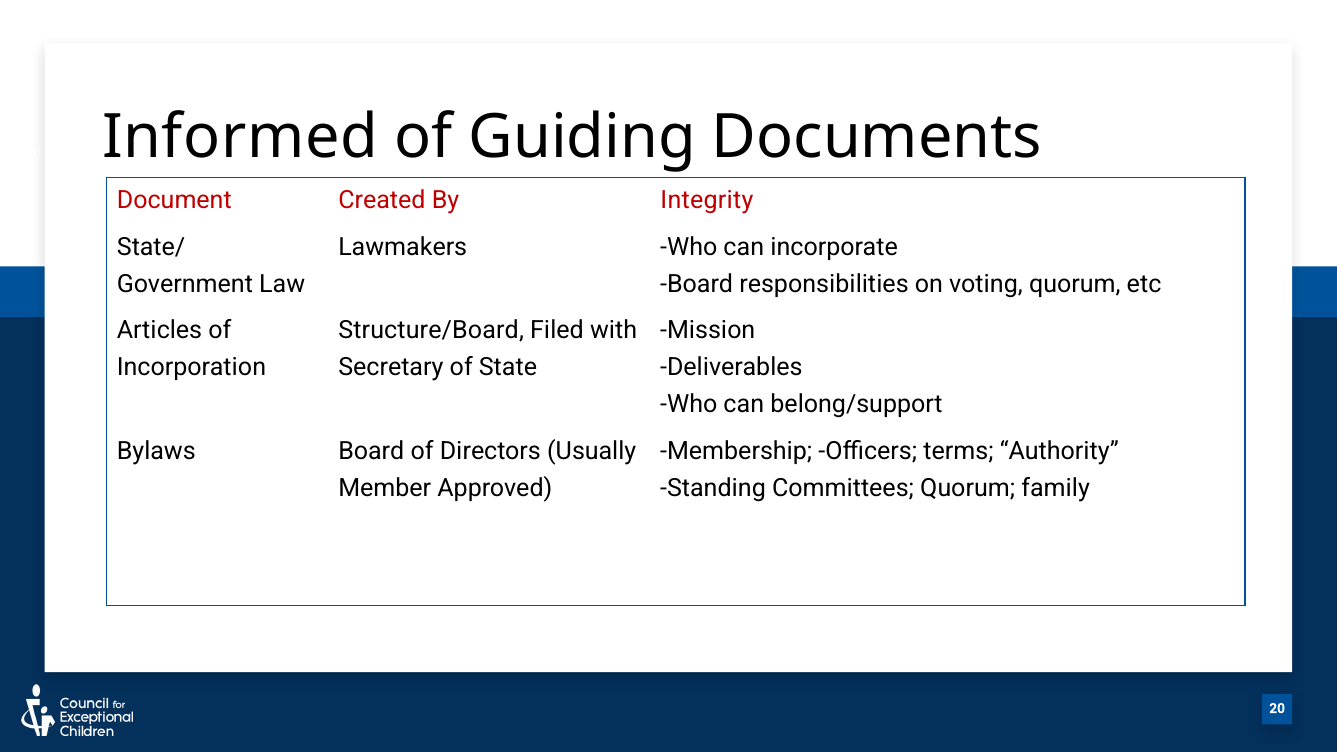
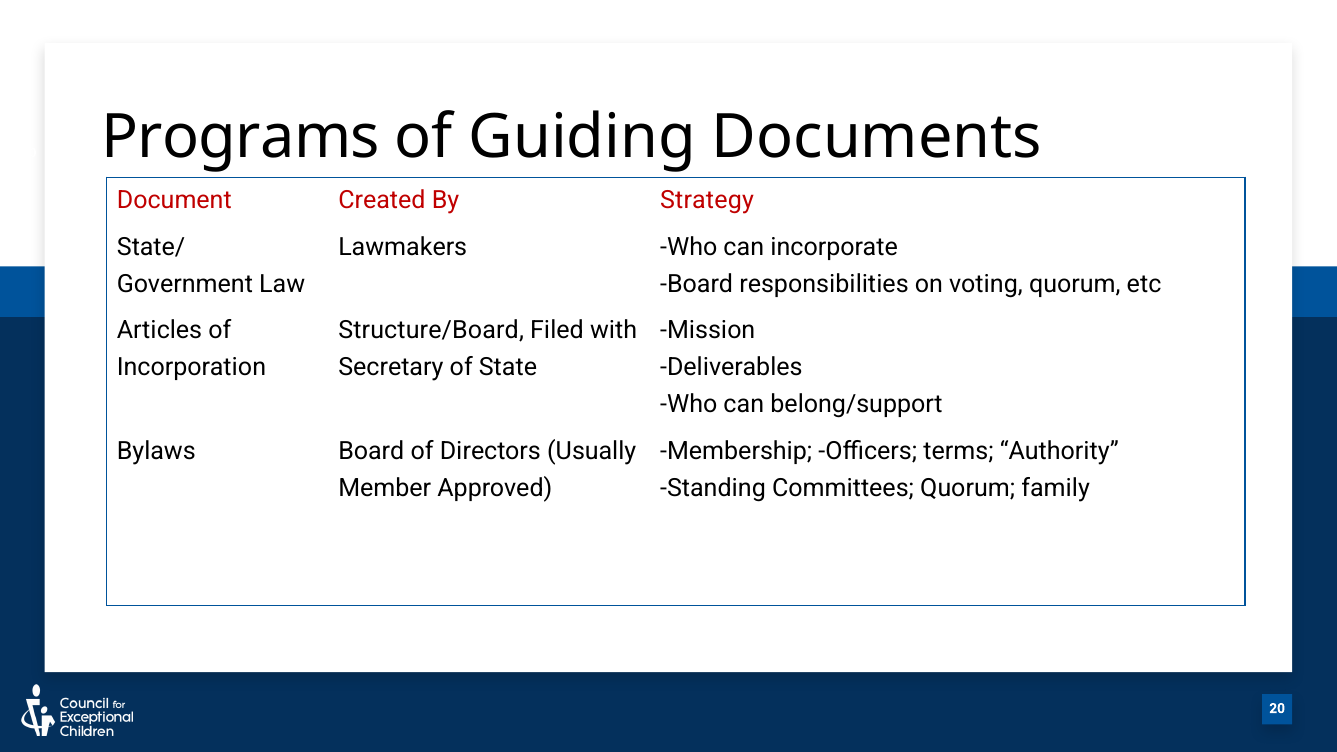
Informed: Informed -> Programs (241, 138)
Integrity: Integrity -> Strategy (707, 200)
